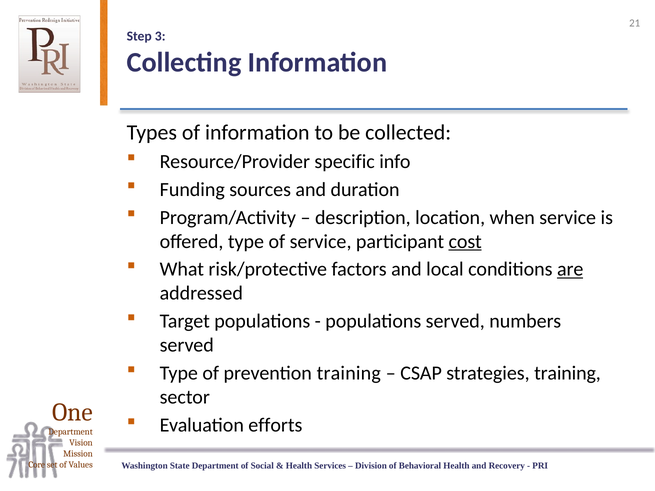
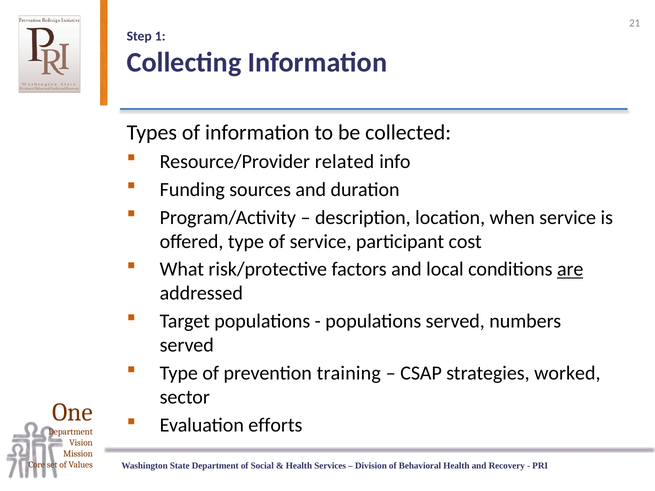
3: 3 -> 1 (160, 36)
specific: specific -> related (345, 162)
cost underline: present -> none (465, 242)
strategies training: training -> worked (567, 374)
